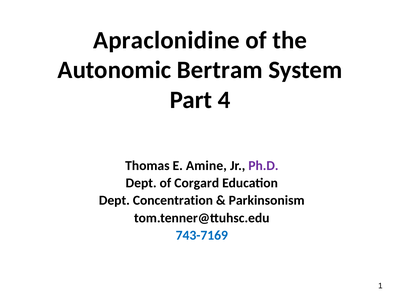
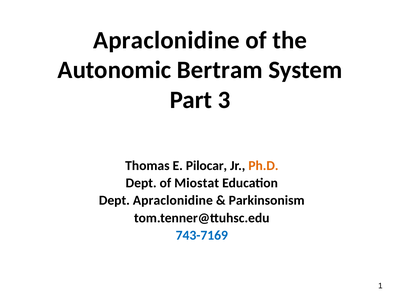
4: 4 -> 3 (224, 100)
Amine: Amine -> Pilocar (206, 165)
Ph.D colour: purple -> orange (263, 165)
Corgard: Corgard -> Miostat (197, 183)
Dept Concentration: Concentration -> Apraclonidine (173, 200)
